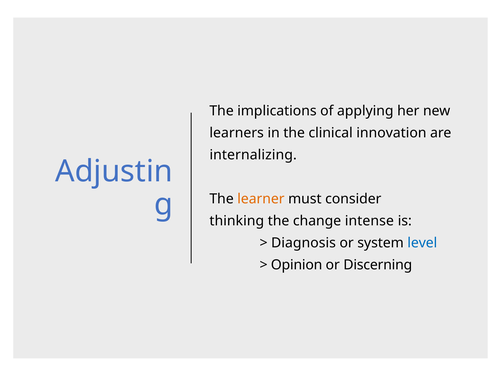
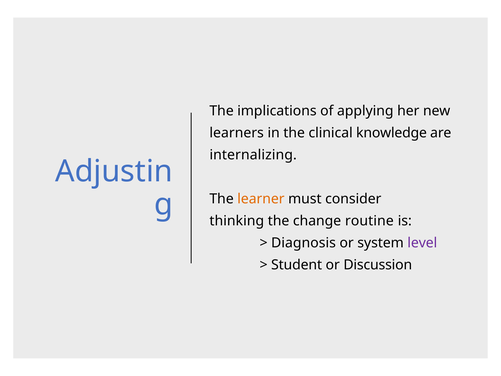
innovation: innovation -> knowledge (392, 133)
intense: intense -> routine (369, 221)
level colour: blue -> purple (422, 243)
Opinion: Opinion -> Student (297, 265)
Discerning: Discerning -> Discussion (378, 265)
